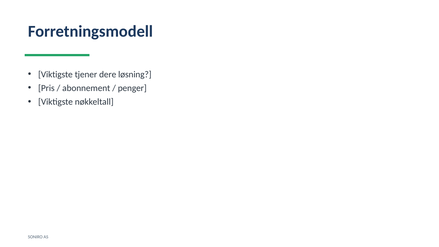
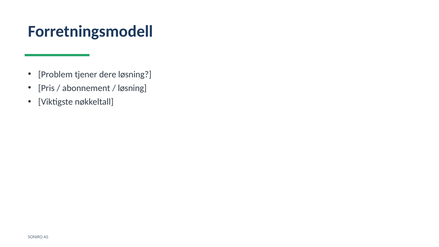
Viktigste: Viktigste -> Problem (55, 74)
penger: penger -> løsning (132, 88)
